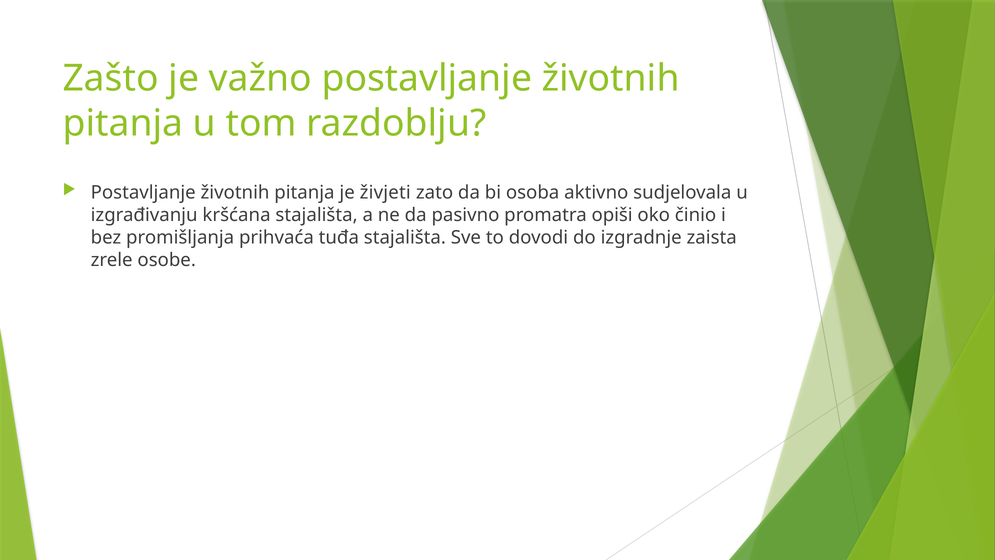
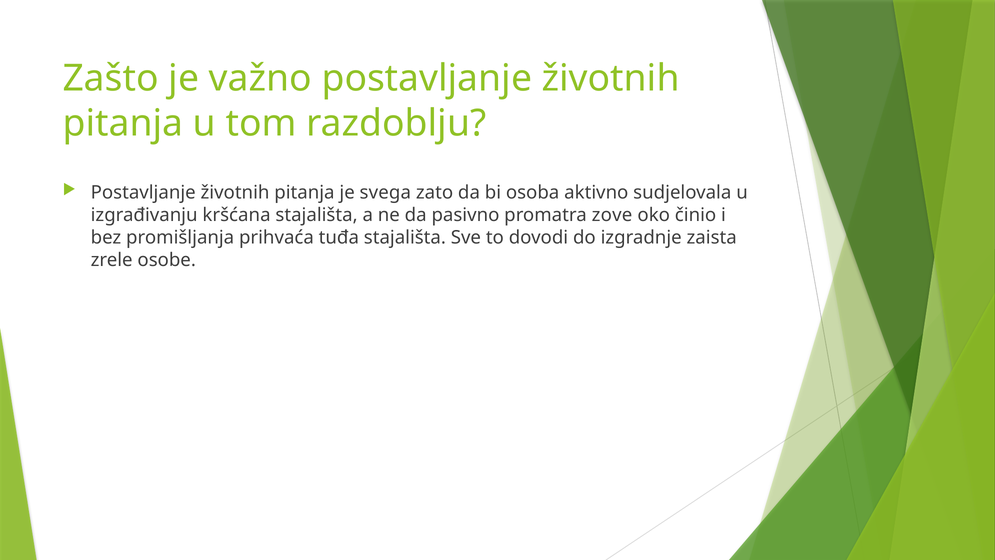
živjeti: živjeti -> svega (385, 193)
opiši: opiši -> zove (612, 215)
